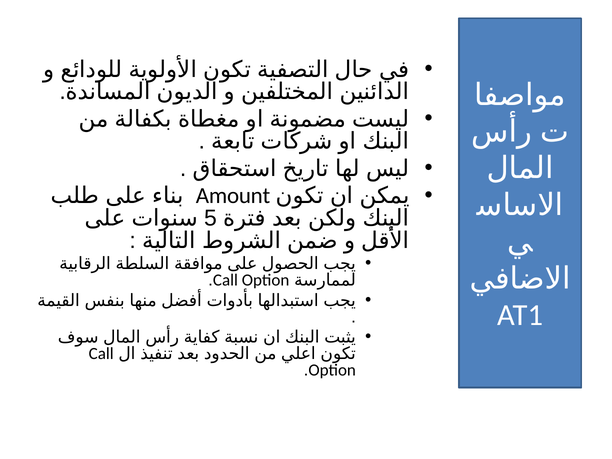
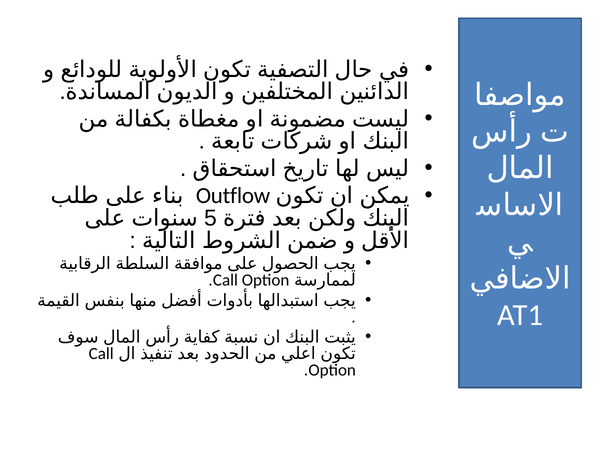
Amount: Amount -> Outflow (233, 196)
